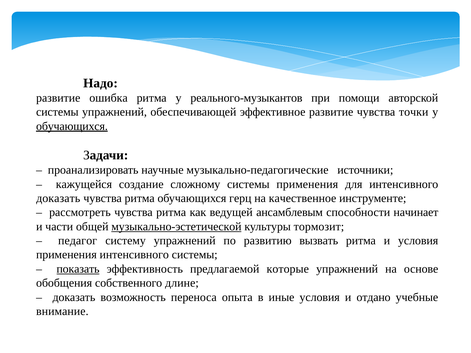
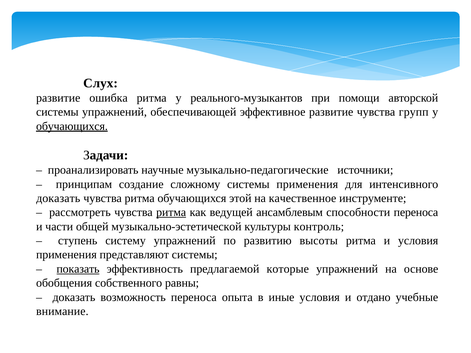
Надо: Надо -> Слух (101, 83)
точки: точки -> групп (414, 112)
кажущейся: кажущейся -> принципам (84, 184)
герц: герц -> этой (240, 198)
ритма underline: none -> present (171, 213)
способности начинает: начинает -> переноса (416, 213)
музыкально-эстетической underline: present -> none (176, 227)
тормозит: тормозит -> контроль (319, 227)
педагог: педагог -> ступень (78, 241)
вызвать: вызвать -> высоты (319, 241)
применения интенсивного: интенсивного -> представляют (134, 255)
длине: длине -> равны (182, 283)
